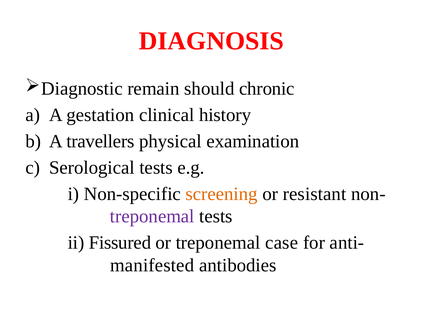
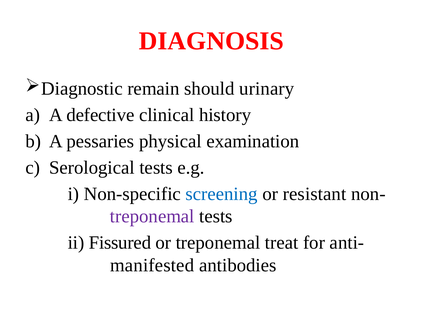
chronic: chronic -> urinary (267, 89)
gestation: gestation -> defective (100, 115)
travellers: travellers -> pessaries (100, 141)
screening colour: orange -> blue (222, 194)
case: case -> treat (282, 243)
